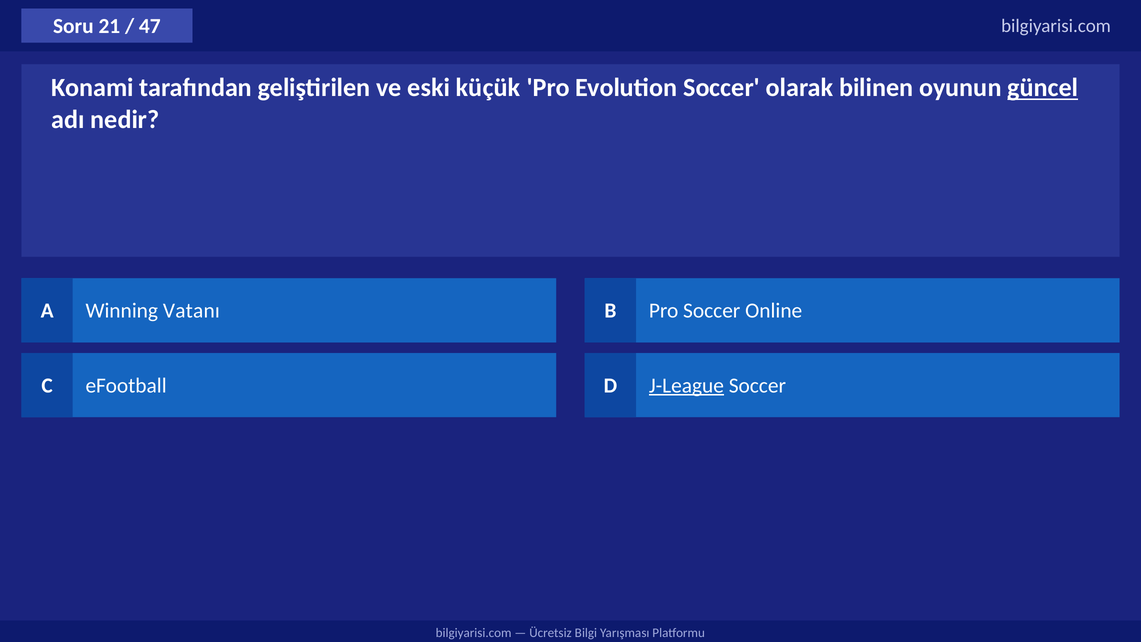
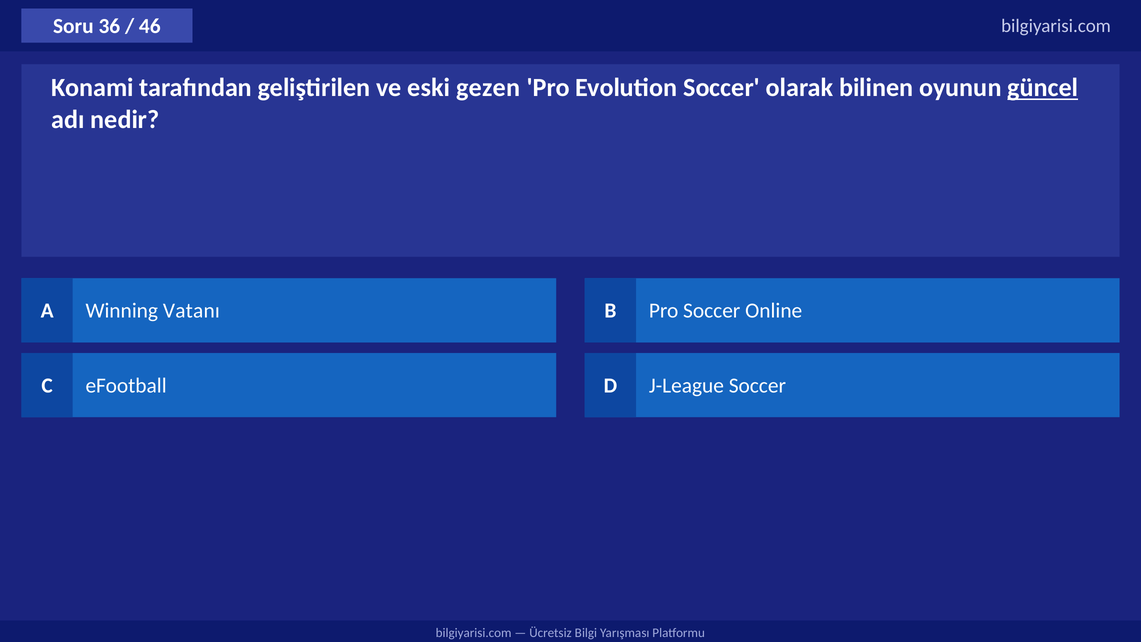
21: 21 -> 36 (109, 26)
47: 47 -> 46 (150, 26)
küçük: küçük -> gezen (488, 88)
J-League underline: present -> none (686, 385)
